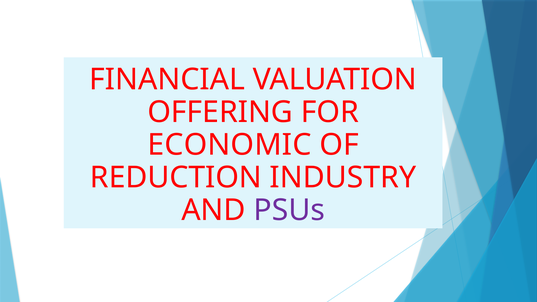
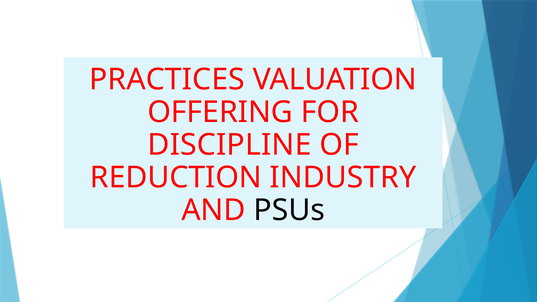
FINANCIAL: FINANCIAL -> PRACTICES (167, 80)
ECONOMIC: ECONOMIC -> DISCIPLINE (229, 145)
PSUs colour: purple -> black (289, 210)
